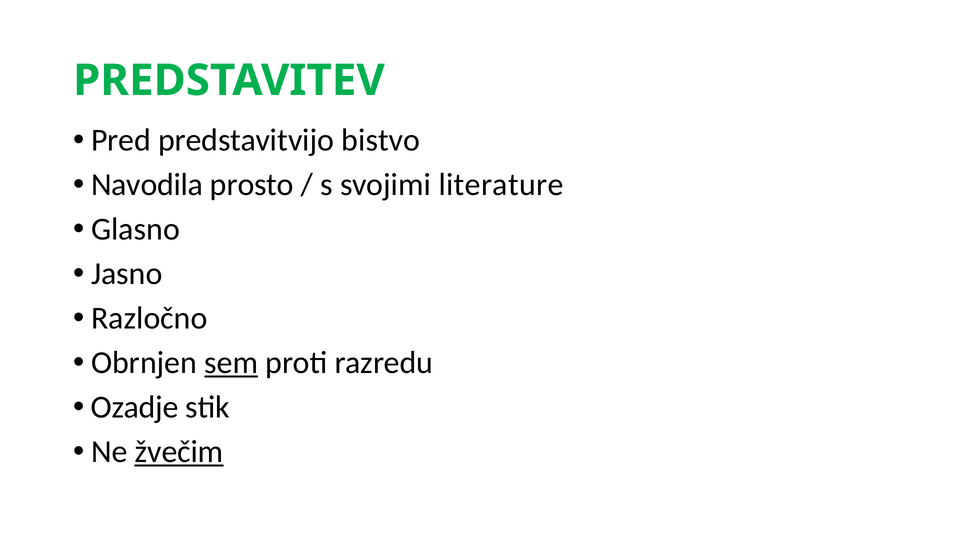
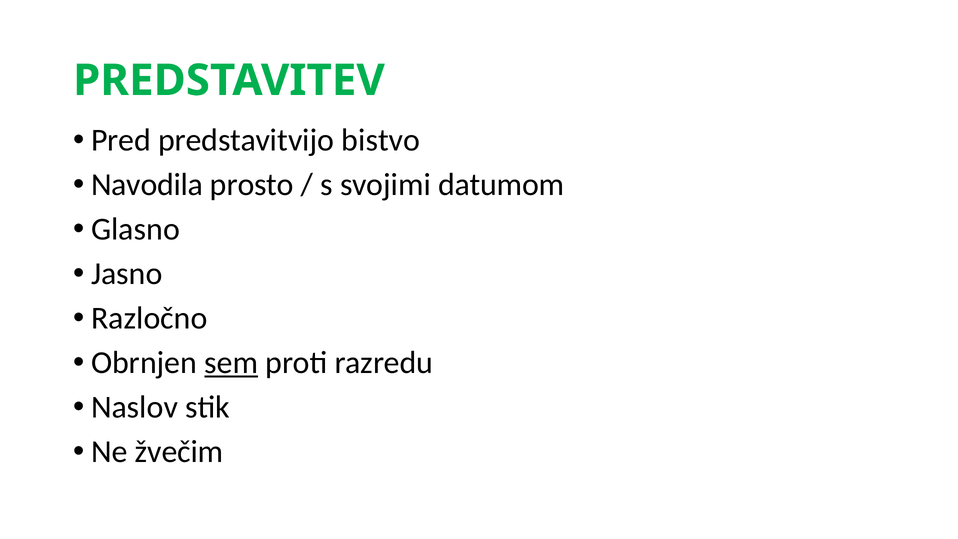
literature: literature -> datumom (501, 185)
Ozadje: Ozadje -> Naslov (135, 407)
žvečim underline: present -> none (179, 452)
